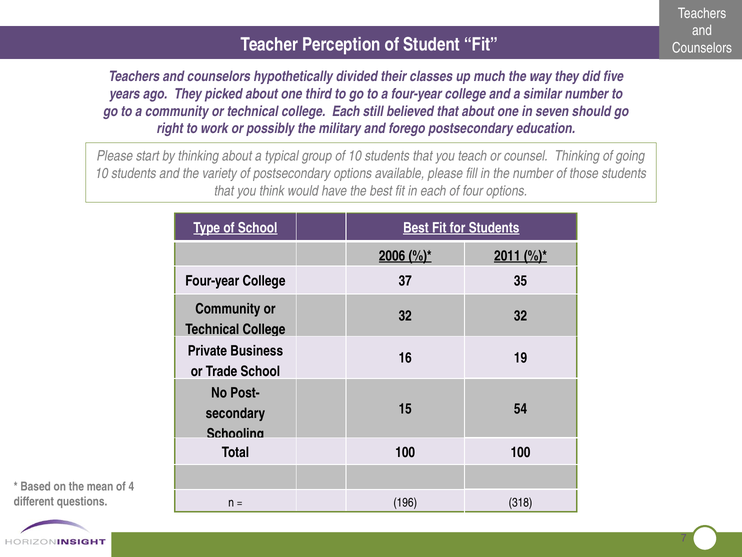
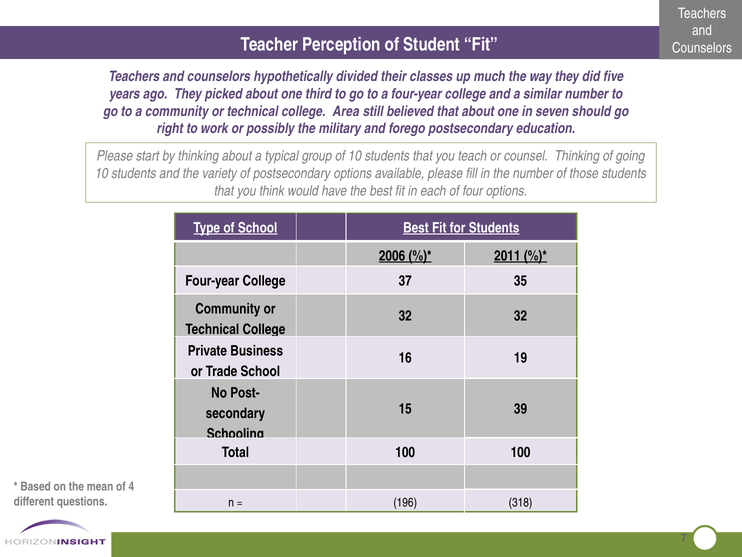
college Each: Each -> Area (346, 111)
54: 54 -> 39 (521, 409)
